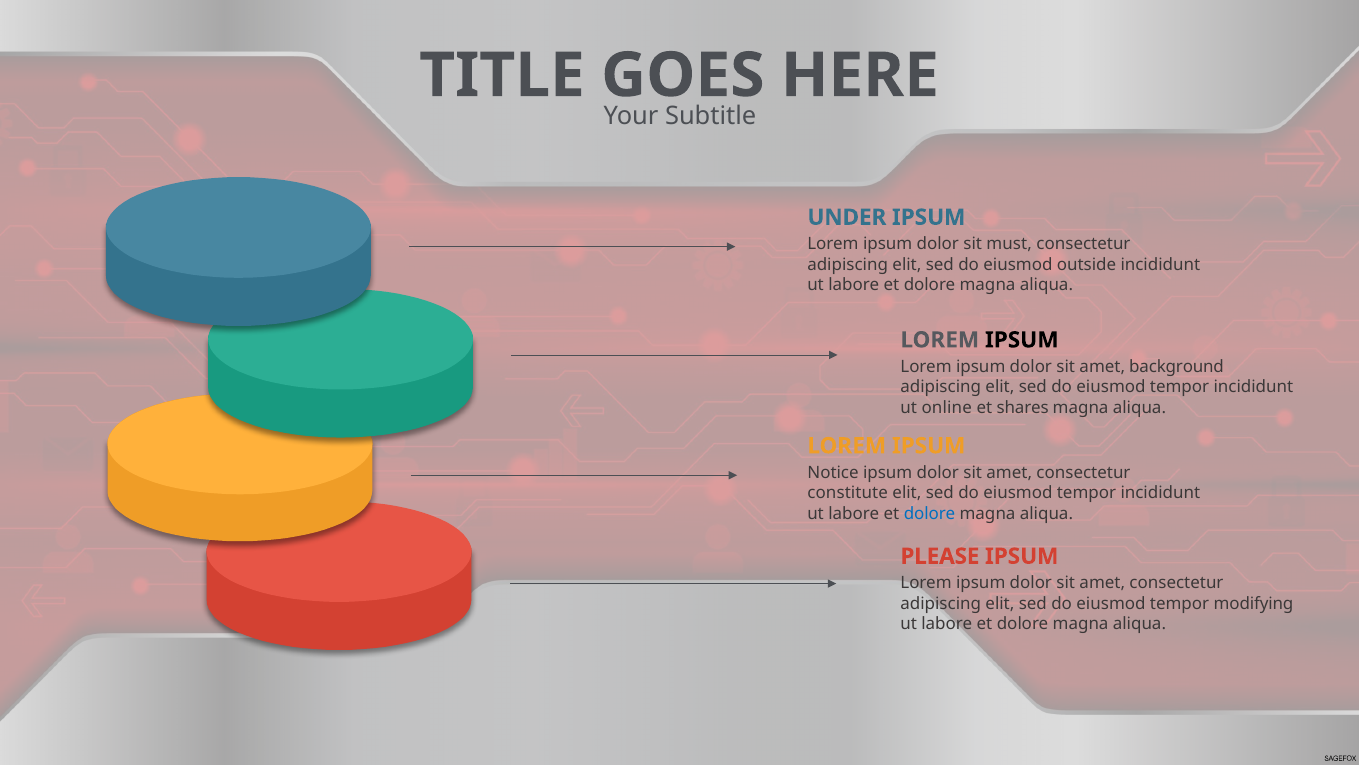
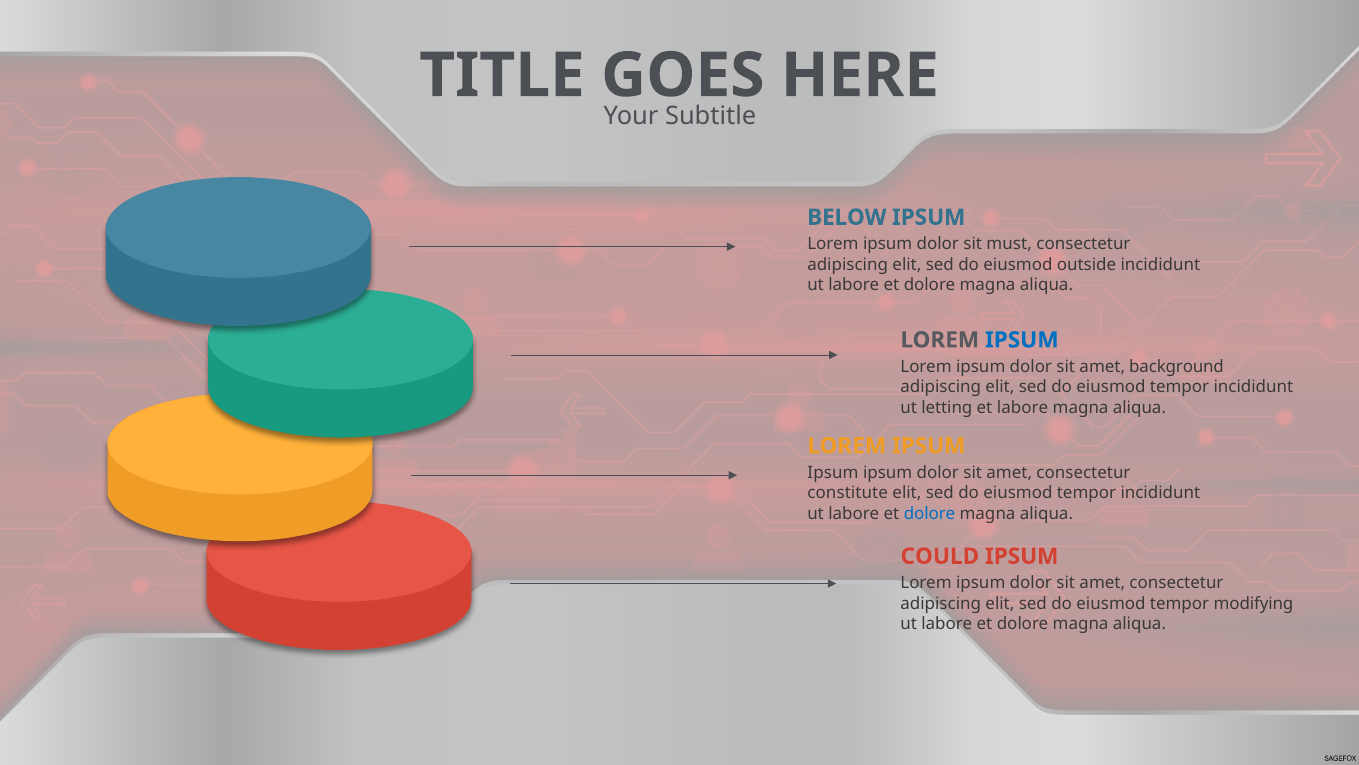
UNDER: UNDER -> BELOW (847, 217)
IPSUM colour: black -> blue (1022, 340)
online: online -> letting (947, 407)
et shares: shares -> labore (1023, 407)
Notice: Notice -> Ipsum (833, 472)
PLEASE: PLEASE -> COULD (940, 556)
